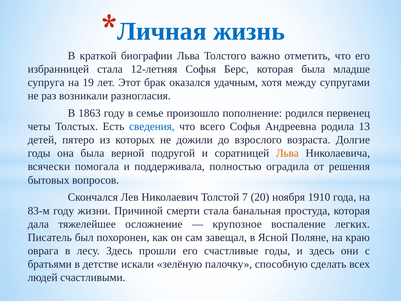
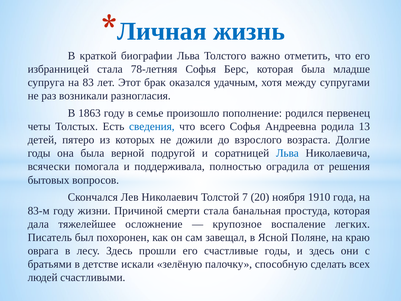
12-летняя: 12-летняя -> 78-летняя (154, 69)
19: 19 -> 83 (88, 82)
Льва colour: orange -> blue (287, 153)
